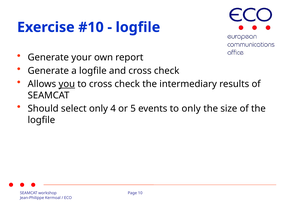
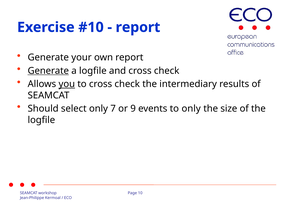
logfile: logfile -> report (138, 27)
Generate underline: none -> present (48, 71)
4: 4 -> 7 (113, 109)
5: 5 -> 9 (133, 109)
